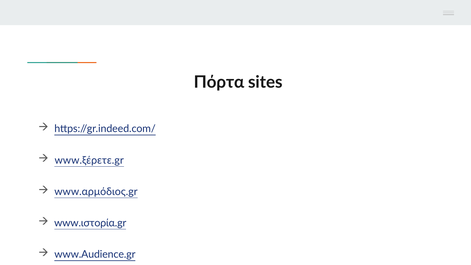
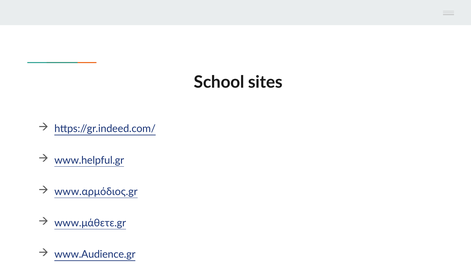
Πόρτα: Πόρτα -> School (219, 82)
www.ξέρετε.gr: www.ξέρετε.gr -> www.helpful.gr (89, 160)
www.ιστορία.gr: www.ιστορία.gr -> www.μάθετε.gr (90, 223)
